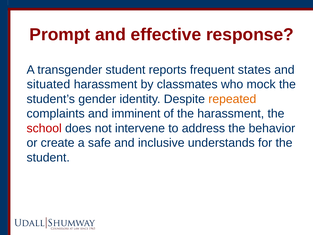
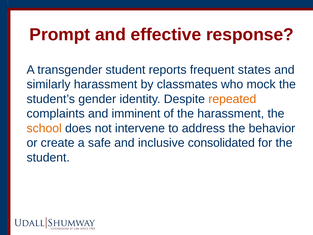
situated: situated -> similarly (49, 84)
school colour: red -> orange (44, 128)
understands: understands -> consolidated (221, 143)
